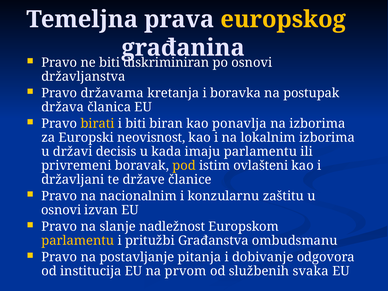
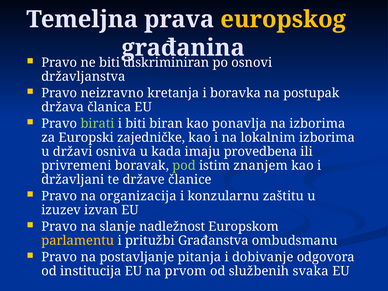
državama: državama -> neizravno (112, 93)
birati colour: yellow -> light green (97, 124)
neovisnost: neovisnost -> zajedničke (151, 138)
decisis: decisis -> osniva (116, 152)
imaju parlamentu: parlamentu -> provedbena (260, 152)
pod colour: yellow -> light green (184, 166)
ovlašteni: ovlašteni -> znanjem (261, 166)
nacionalnim: nacionalnim -> organizacija (138, 196)
osnovi: osnovi -> izuzev (61, 210)
